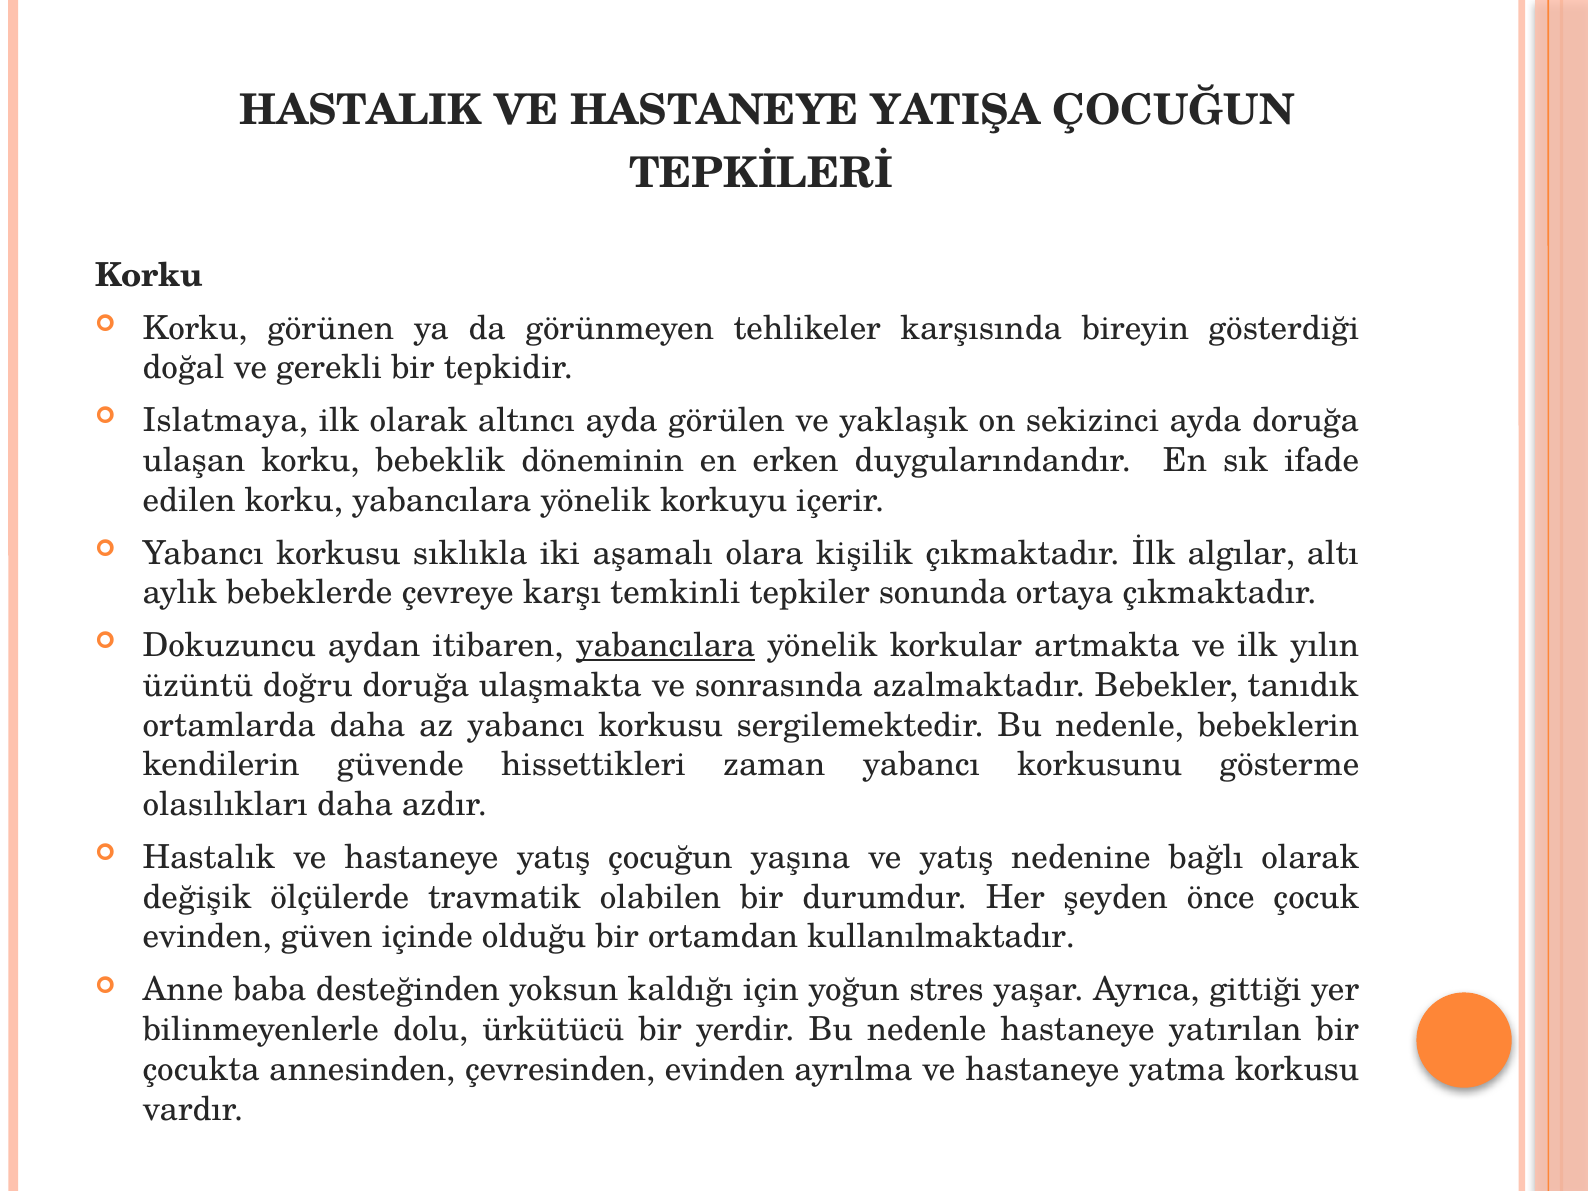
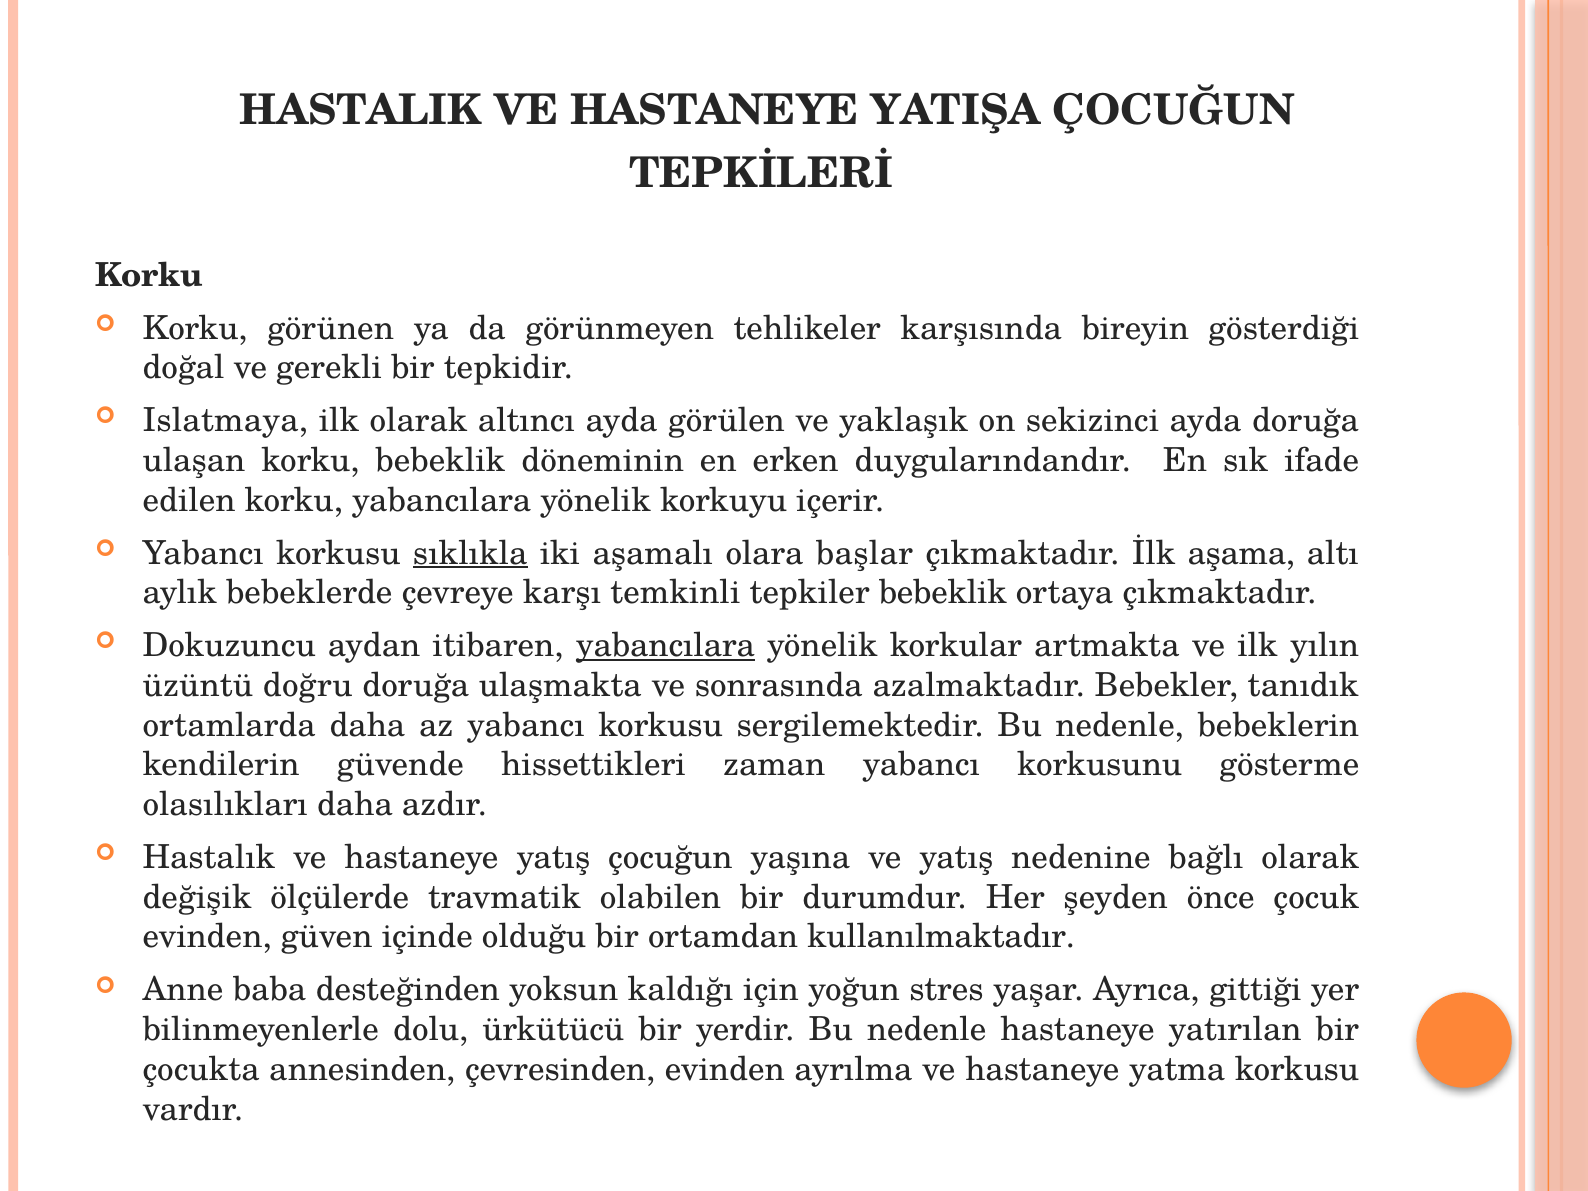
sıklıkla underline: none -> present (470, 553)
kişilik: kişilik -> başlar (864, 553)
algılar: algılar -> aşama (1241, 553)
tepkiler sonunda: sonunda -> bebeklik (943, 593)
